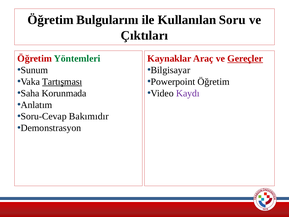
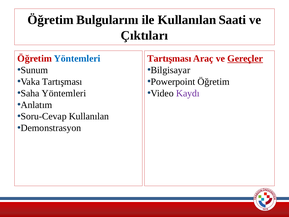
Soru: Soru -> Saati (232, 20)
Yöntemleri colour: green -> blue (77, 58)
Kaynaklar: Kaynaklar -> Tartışması (169, 58)
Tartışması underline: present -> none (62, 82)
Saha Korunmada: Korunmada -> Yöntemleri (64, 93)
Soru-Cevap Bakımıdır: Bakımıdır -> Kullanılan (89, 116)
